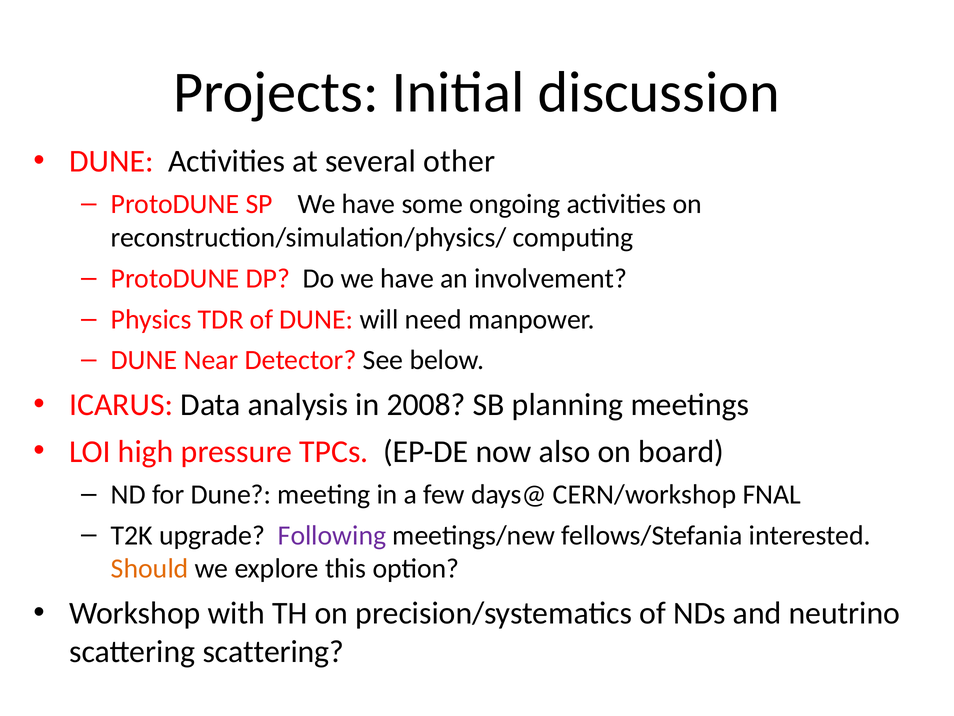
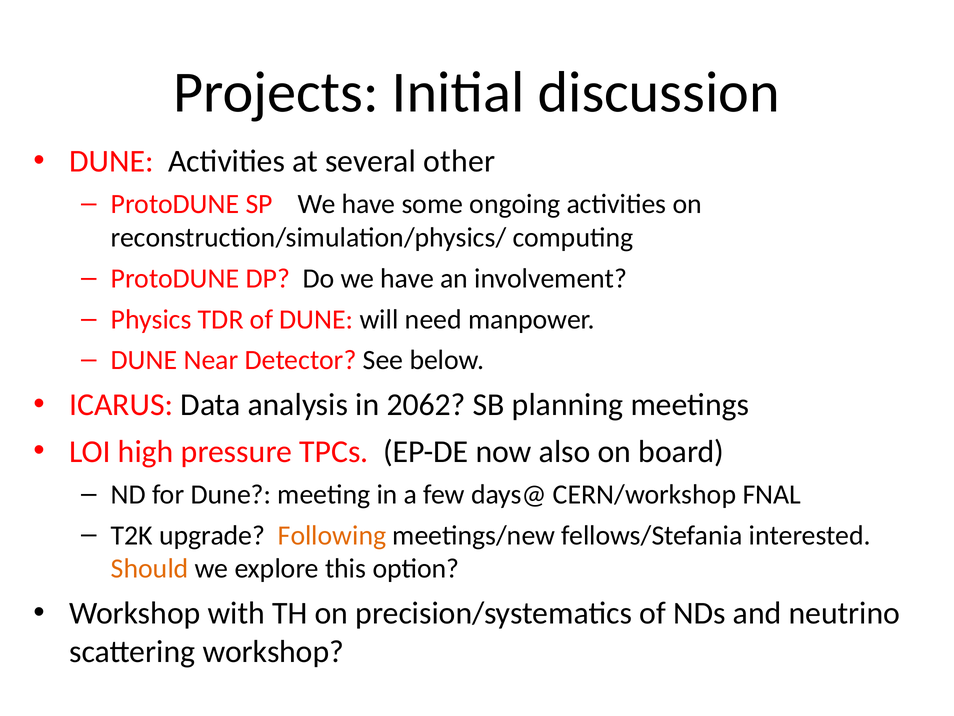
2008: 2008 -> 2062 (426, 405)
Following colour: purple -> orange (332, 535)
scattering scattering: scattering -> workshop (273, 651)
